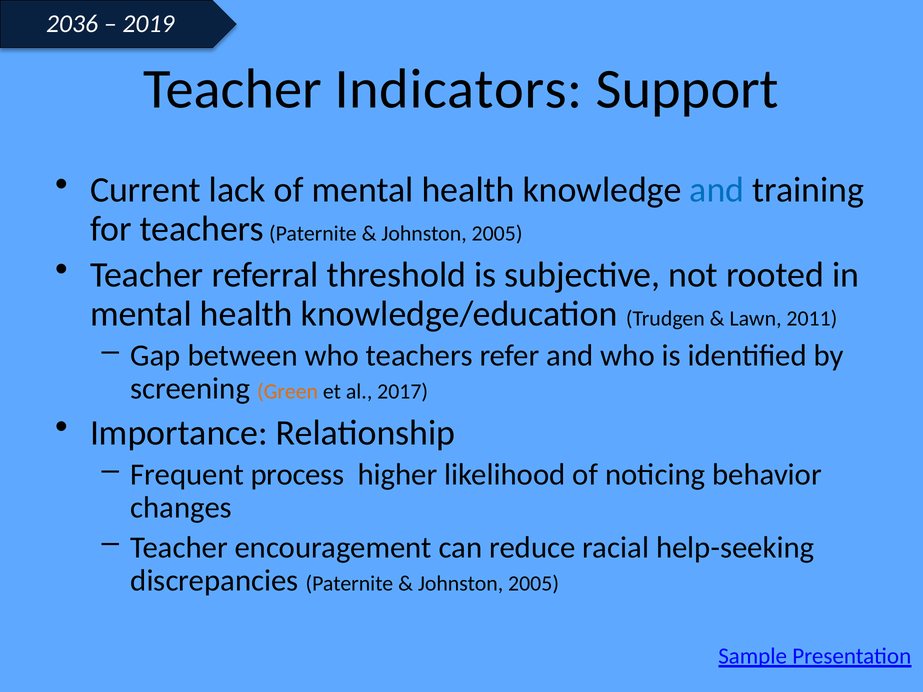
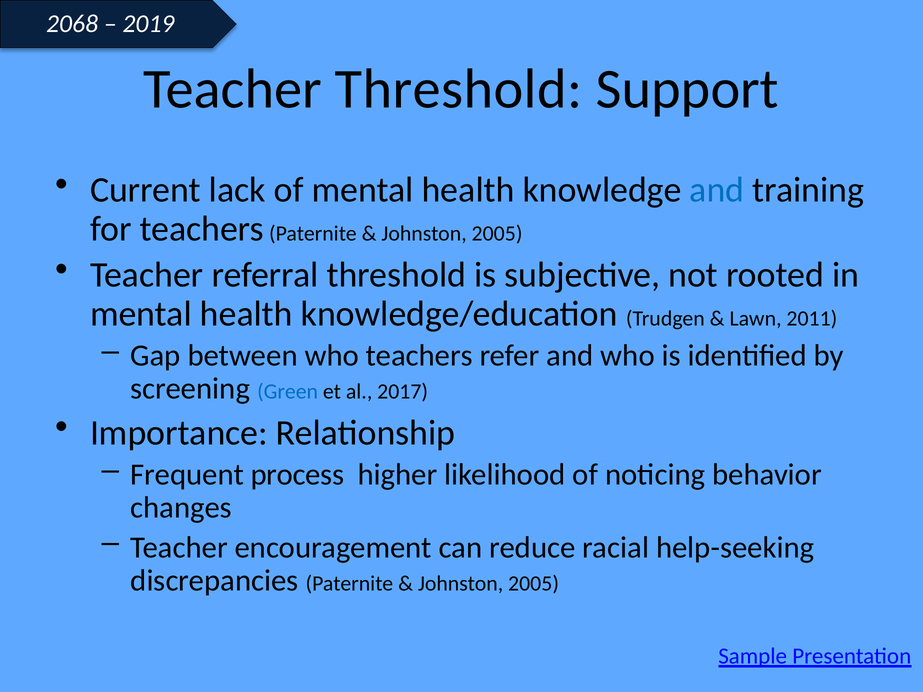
2036: 2036 -> 2068 (72, 24)
Teacher Indicators: Indicators -> Threshold (459, 89)
Green colour: orange -> blue (288, 392)
